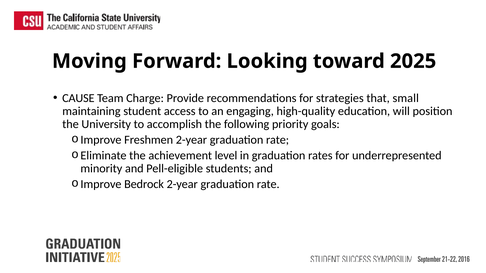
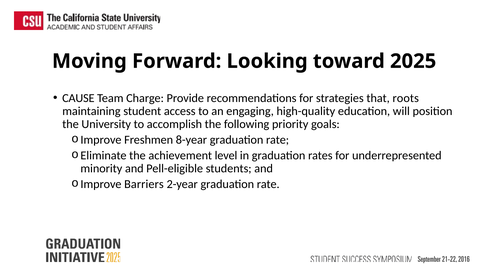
small: small -> roots (406, 98)
Freshmen 2-year: 2-year -> 8-year (191, 140)
Bedrock: Bedrock -> Barriers (144, 185)
